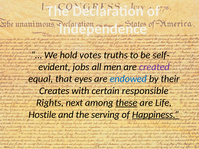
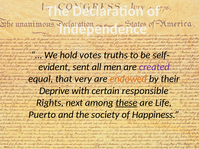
jobs: jobs -> sent (81, 67)
eyes: eyes -> very (83, 79)
endowed colour: blue -> orange (128, 79)
Creates: Creates -> Deprive (54, 91)
Hostile: Hostile -> Puerto (42, 115)
serving: serving -> society (105, 115)
Happiness underline: present -> none (156, 115)
